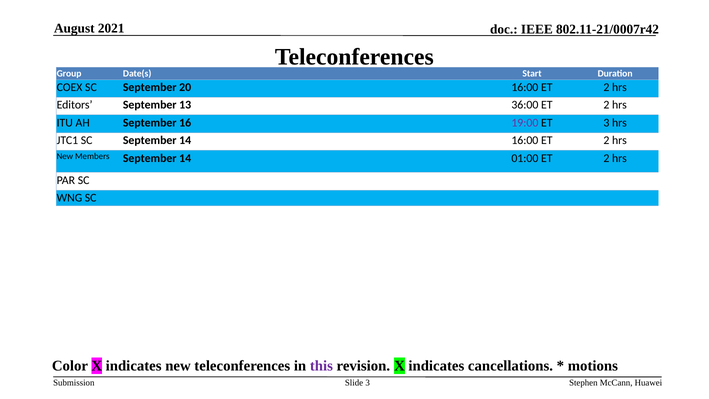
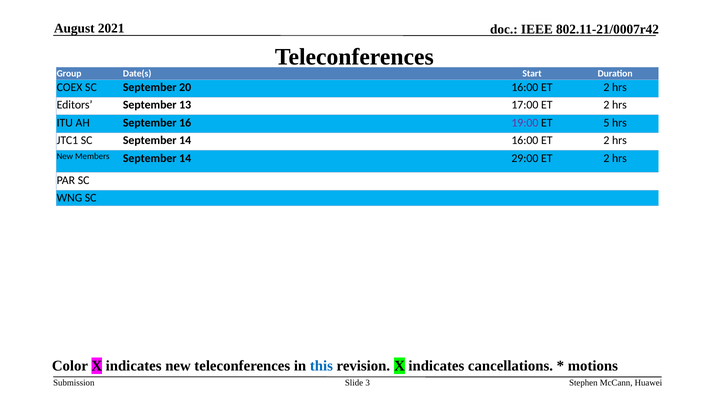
36:00: 36:00 -> 17:00 (525, 105)
ET 3: 3 -> 5 (606, 123)
01:00: 01:00 -> 29:00 (525, 158)
this colour: purple -> blue (321, 366)
